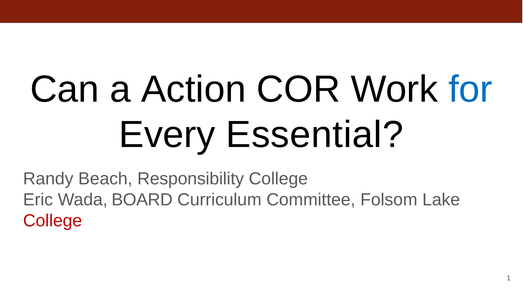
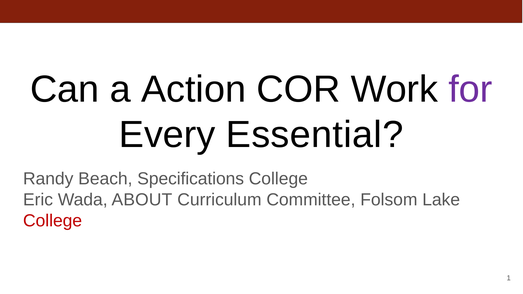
for colour: blue -> purple (471, 89)
Responsibility: Responsibility -> Specifications (191, 179)
BOARD: BOARD -> ABOUT (142, 200)
